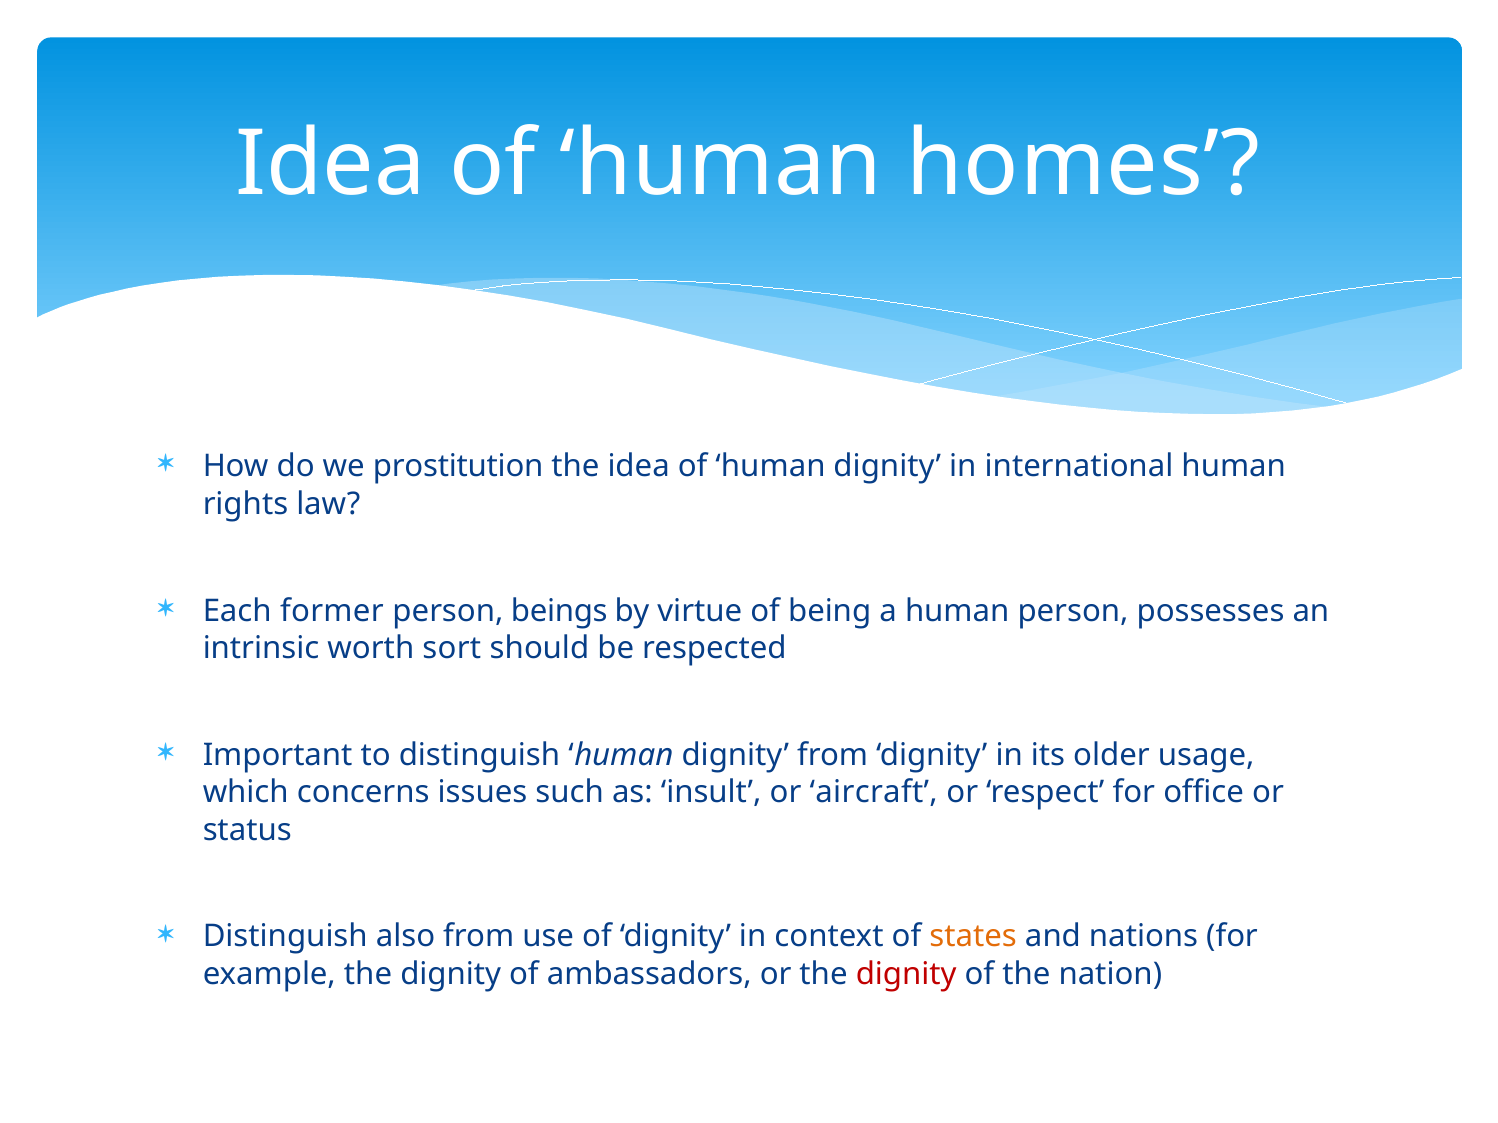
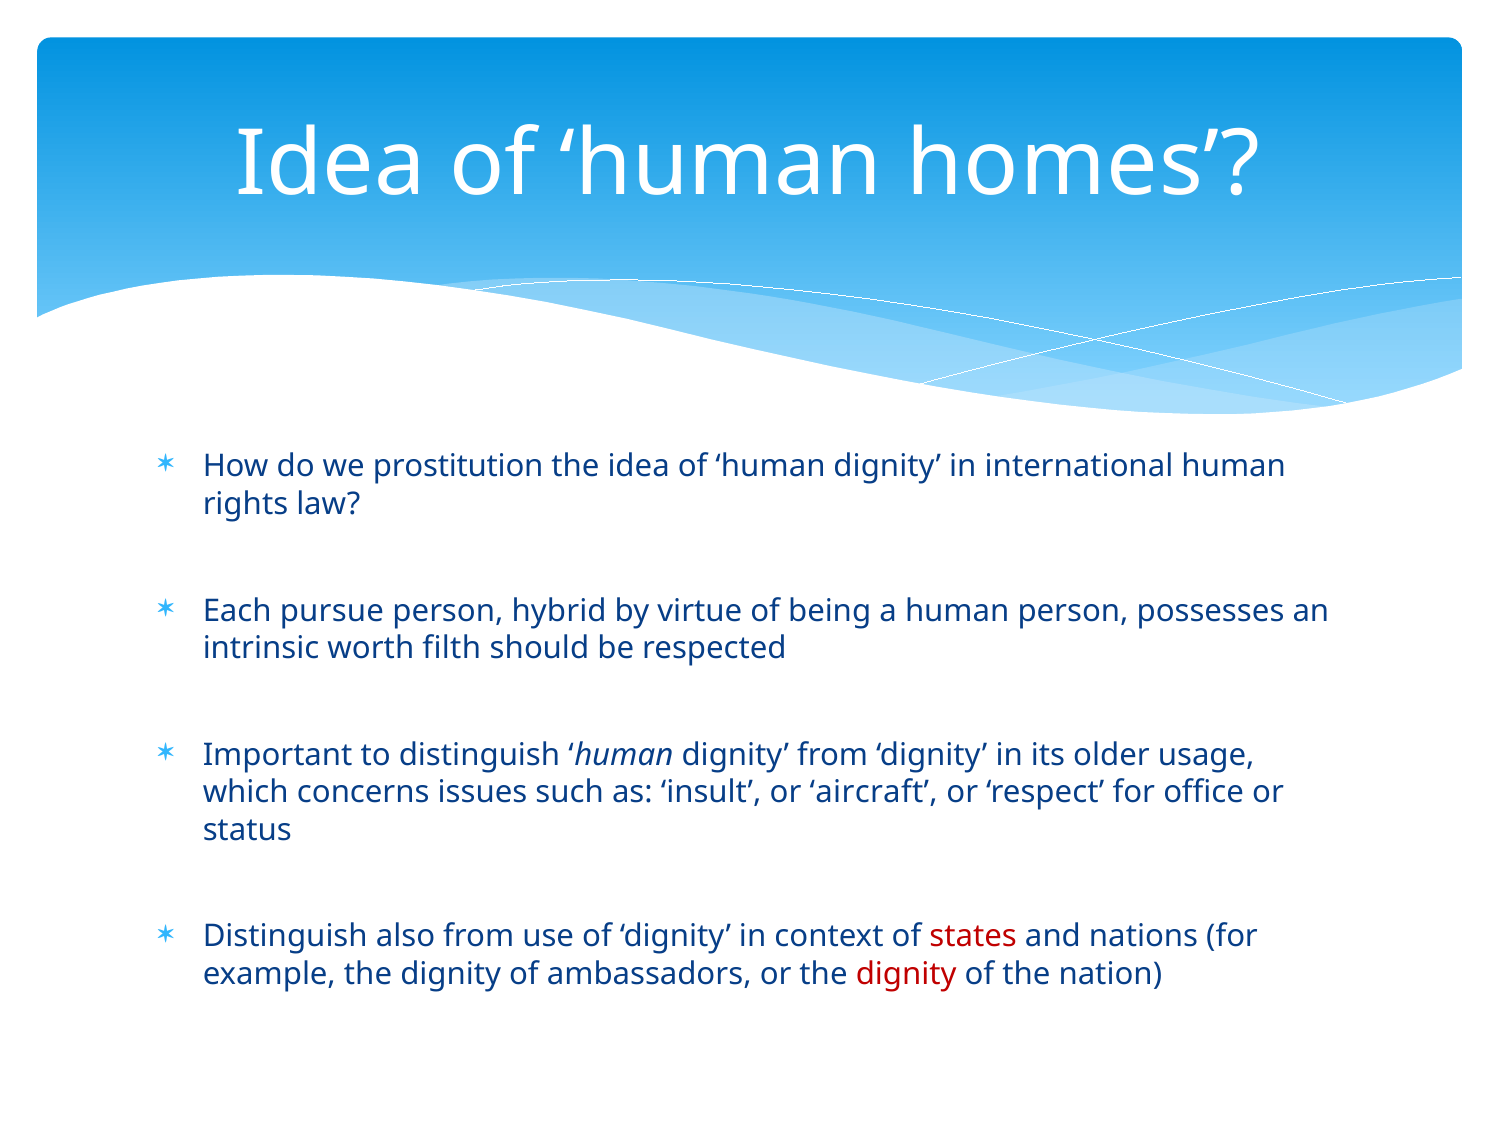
former: former -> pursue (332, 611)
beings: beings -> hybrid (559, 611)
sort: sort -> filth (452, 648)
states colour: orange -> red (973, 937)
